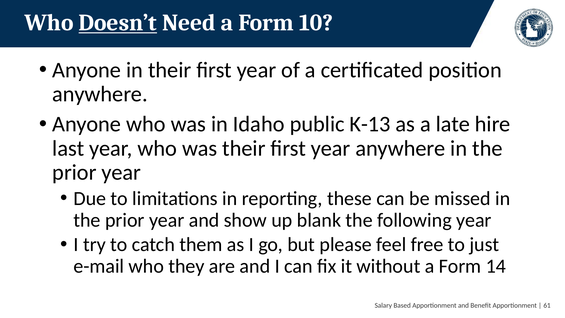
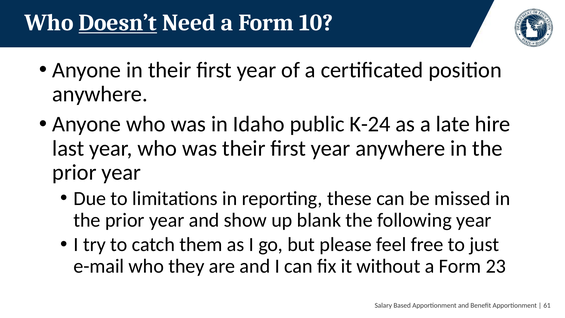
K-13: K-13 -> K-24 (370, 124)
14: 14 -> 23 (496, 266)
